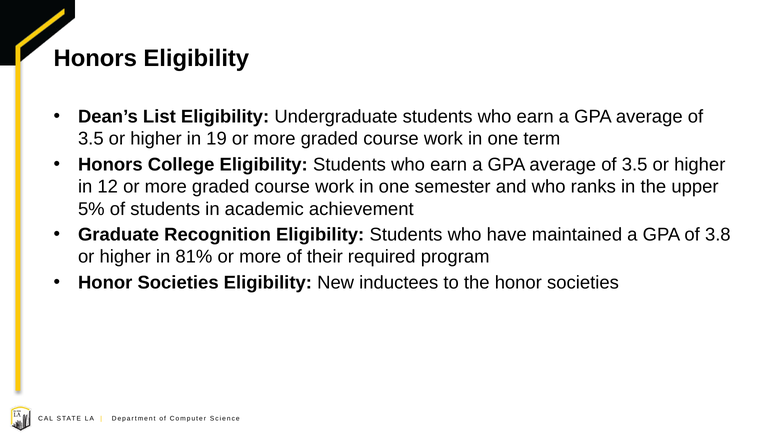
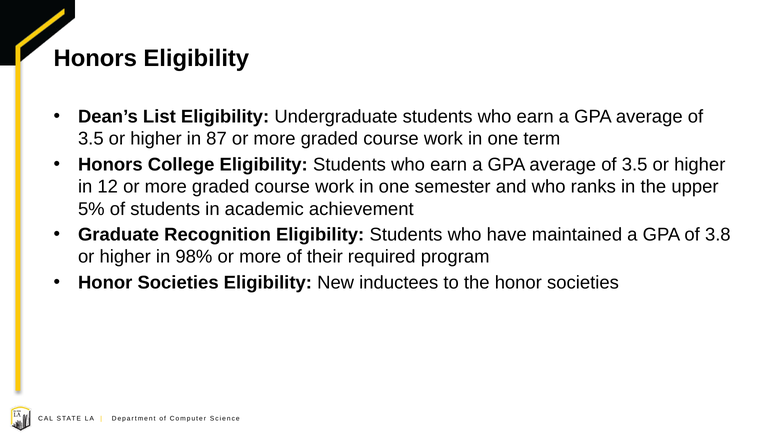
19: 19 -> 87 (217, 139)
81%: 81% -> 98% (194, 257)
